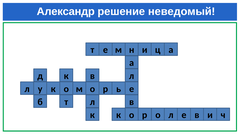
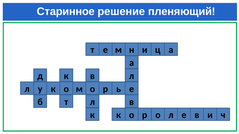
Александр: Александр -> Старинное (66, 12)
неведомый: неведомый -> пленяющий (182, 12)
